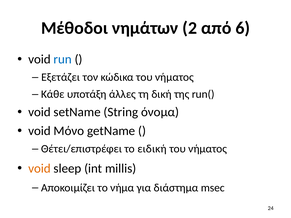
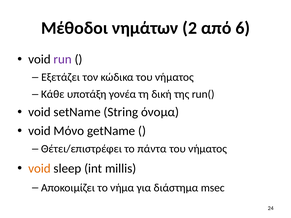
run colour: blue -> purple (63, 59)
άλλες: άλλες -> γονέα (122, 94)
ειδική: ειδική -> πάντα (152, 149)
